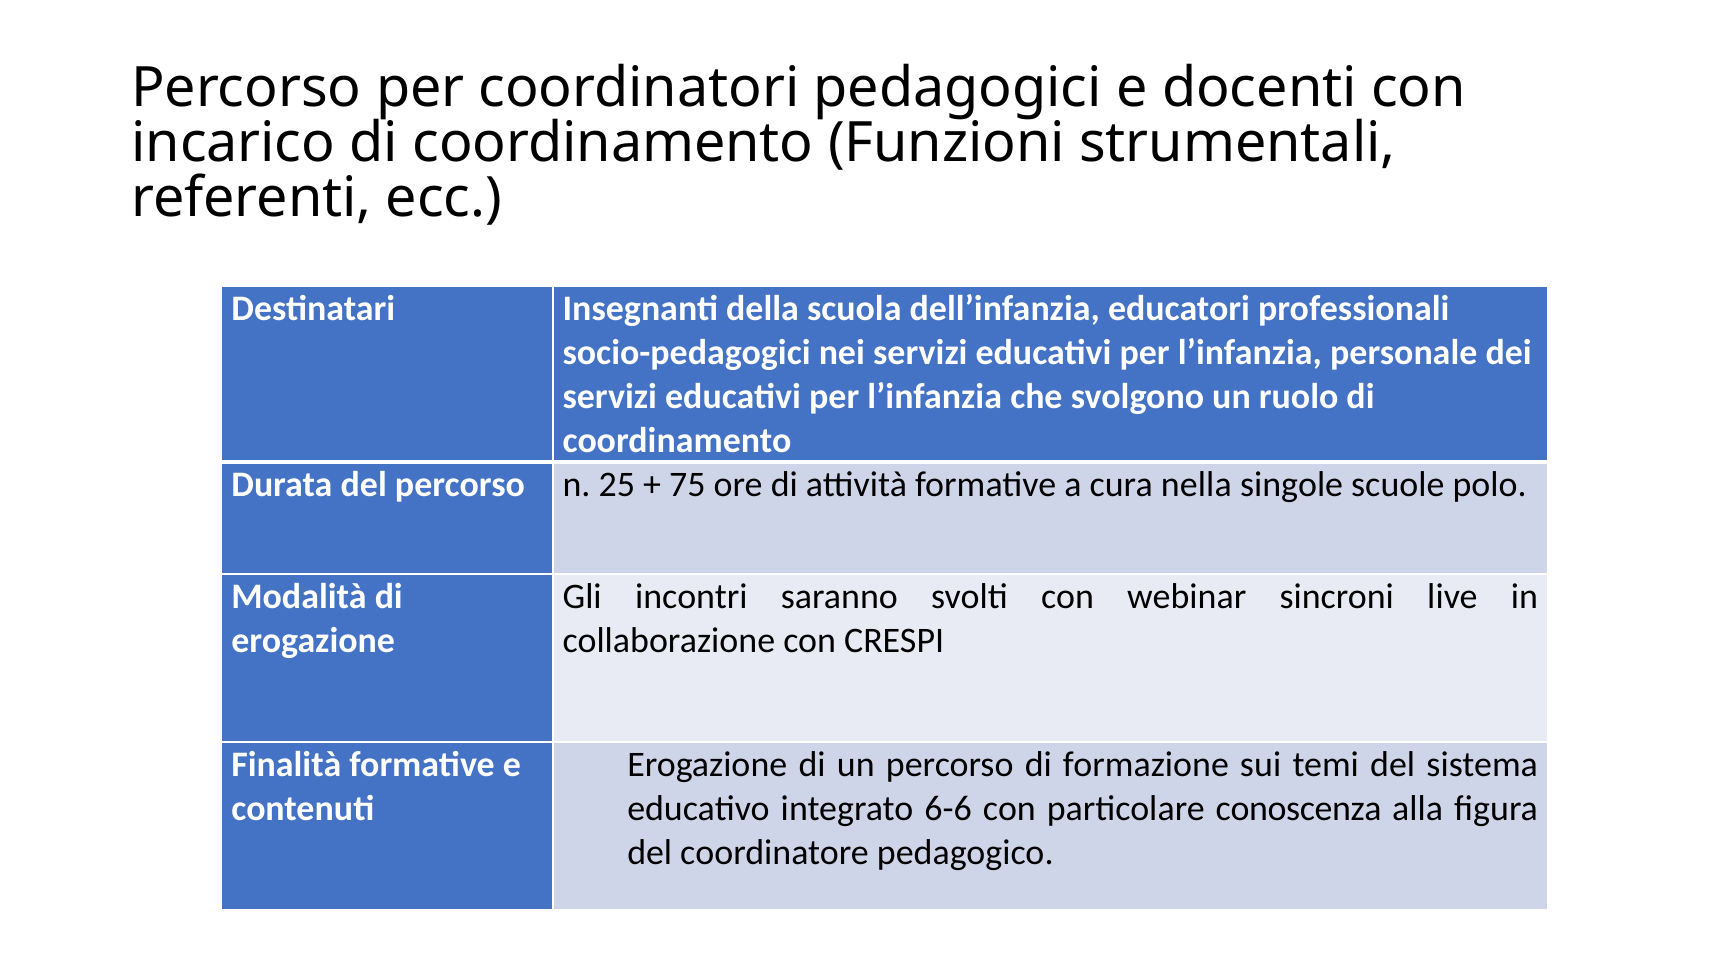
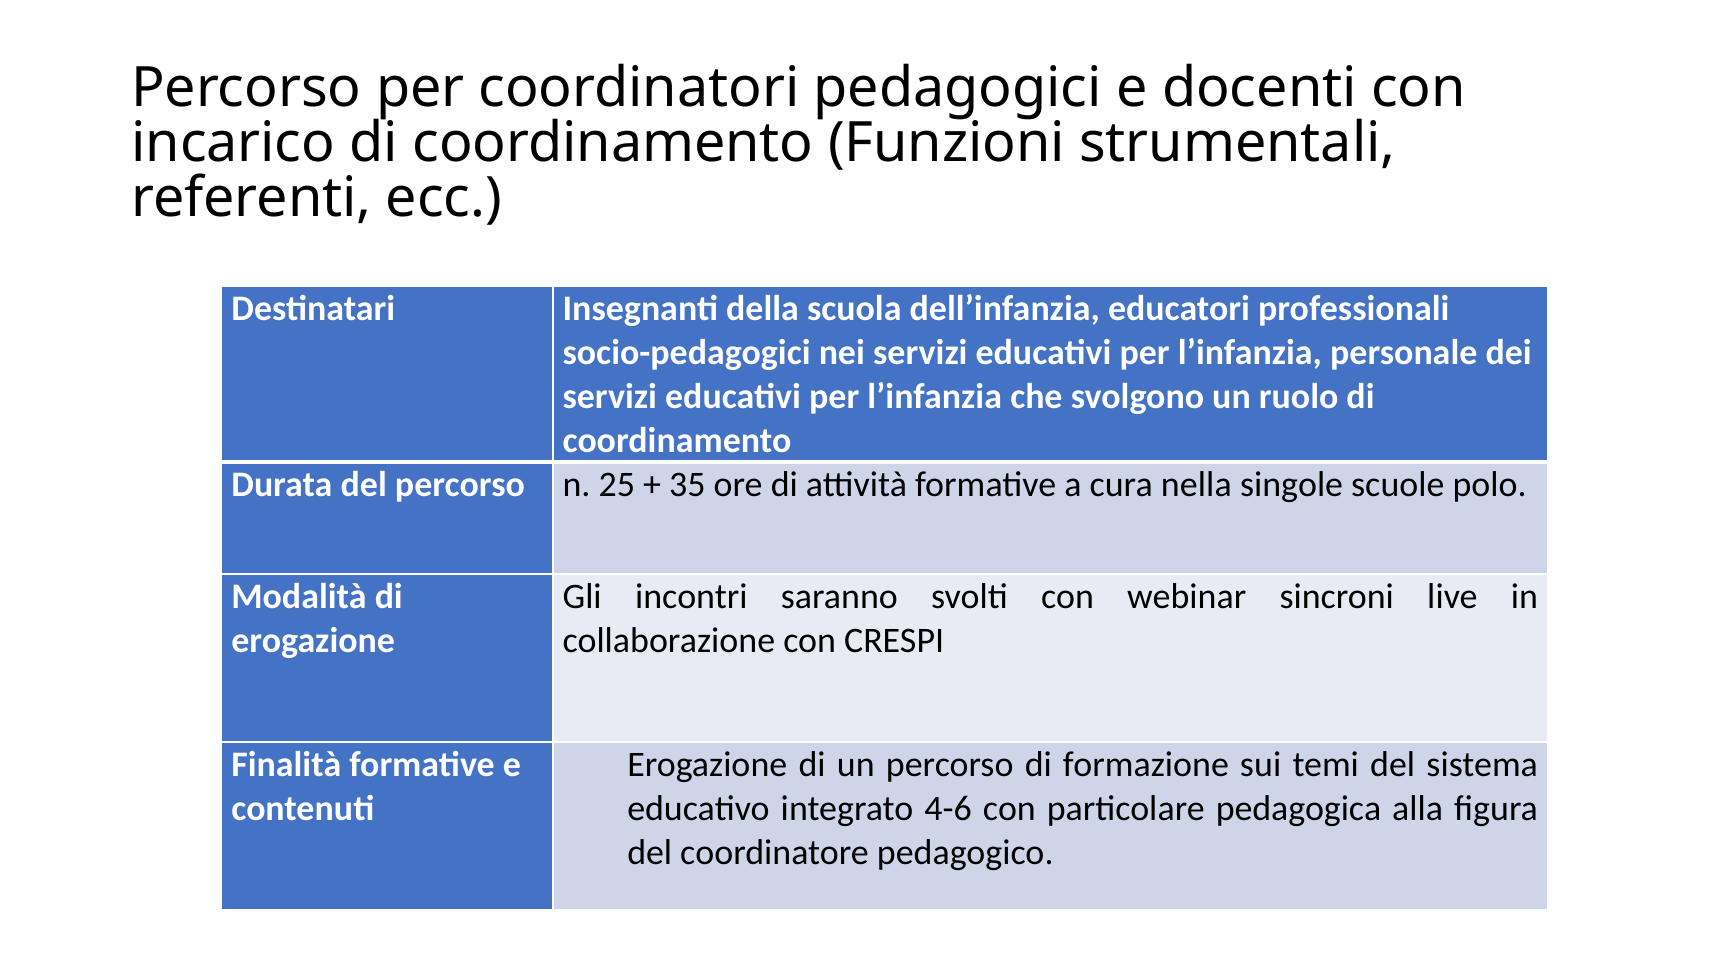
75: 75 -> 35 (687, 485)
6-6: 6-6 -> 4-6 (948, 808)
conoscenza: conoscenza -> pedagogica (1299, 808)
